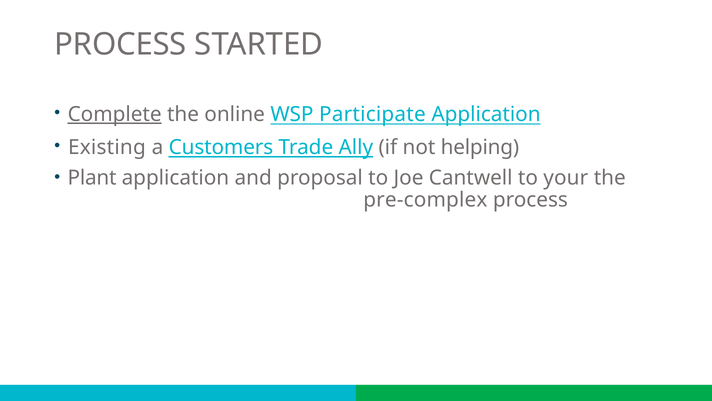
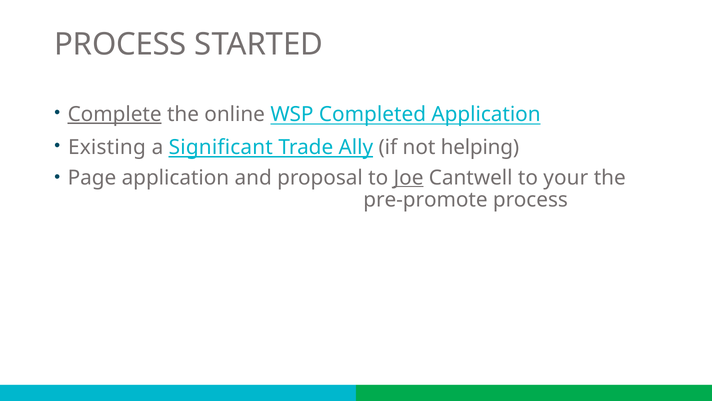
Participate: Participate -> Completed (373, 114)
Customers: Customers -> Significant (221, 147)
Plant: Plant -> Page (92, 177)
Joe underline: none -> present (409, 177)
pre-complex: pre-complex -> pre-promote (425, 200)
